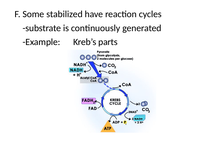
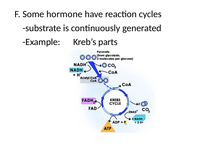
stabilized: stabilized -> hormone (64, 14)
